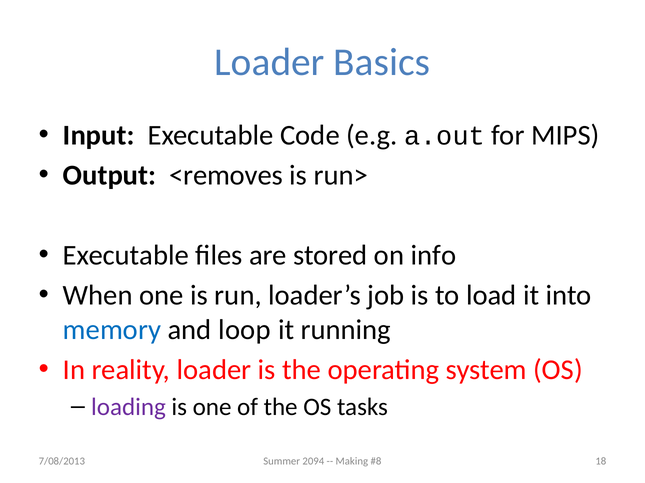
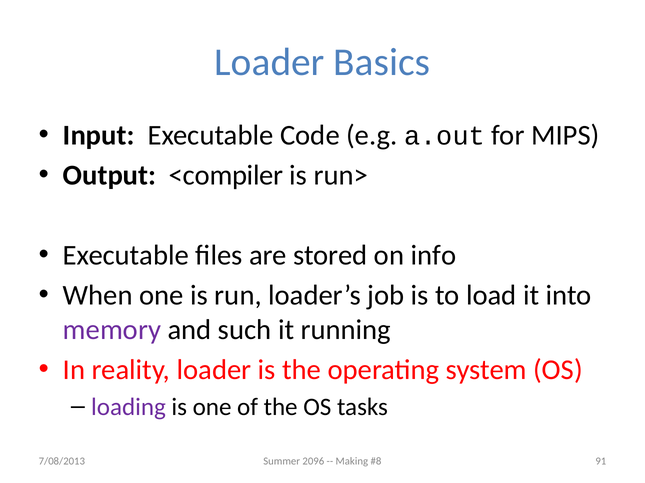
<removes: <removes -> <compiler (226, 175)
memory colour: blue -> purple (112, 330)
loop: loop -> such (245, 330)
2094: 2094 -> 2096 (313, 462)
18: 18 -> 91 (601, 462)
